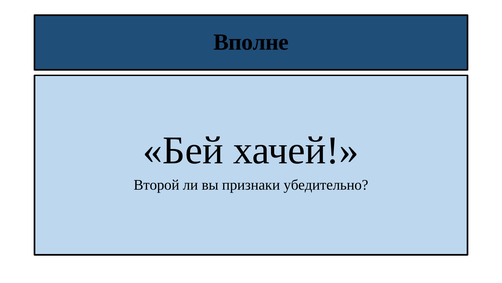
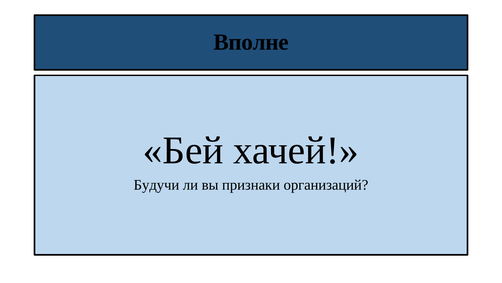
Второй: Второй -> Будучи (156, 185)
убедительно: убедительно -> организаций (326, 185)
